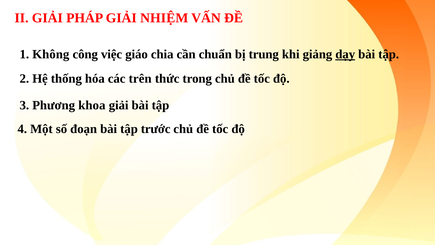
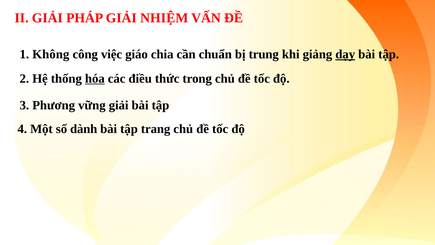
hóa underline: none -> present (95, 78)
trên: trên -> điều (140, 78)
khoa: khoa -> vững (92, 105)
đoạn: đoạn -> dành (84, 129)
trước: trước -> trang (156, 129)
